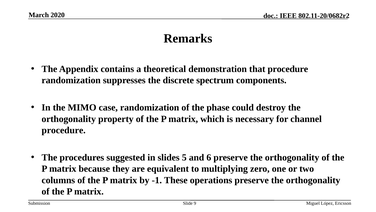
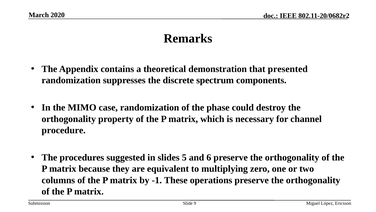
that procedure: procedure -> presented (288, 69)
